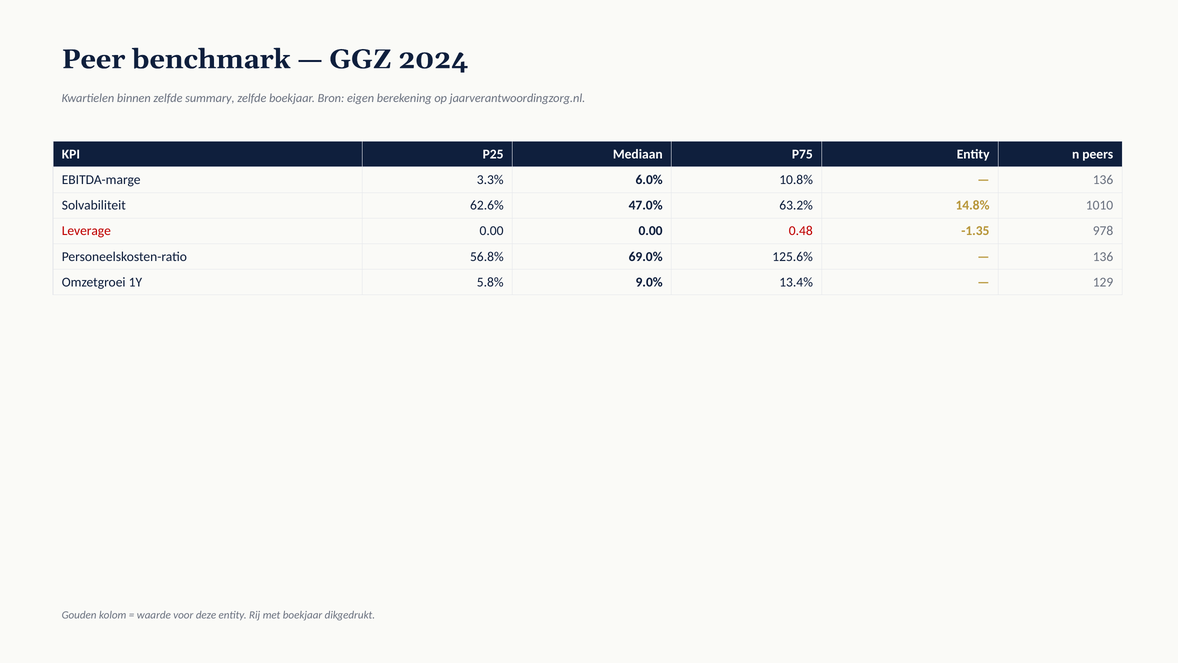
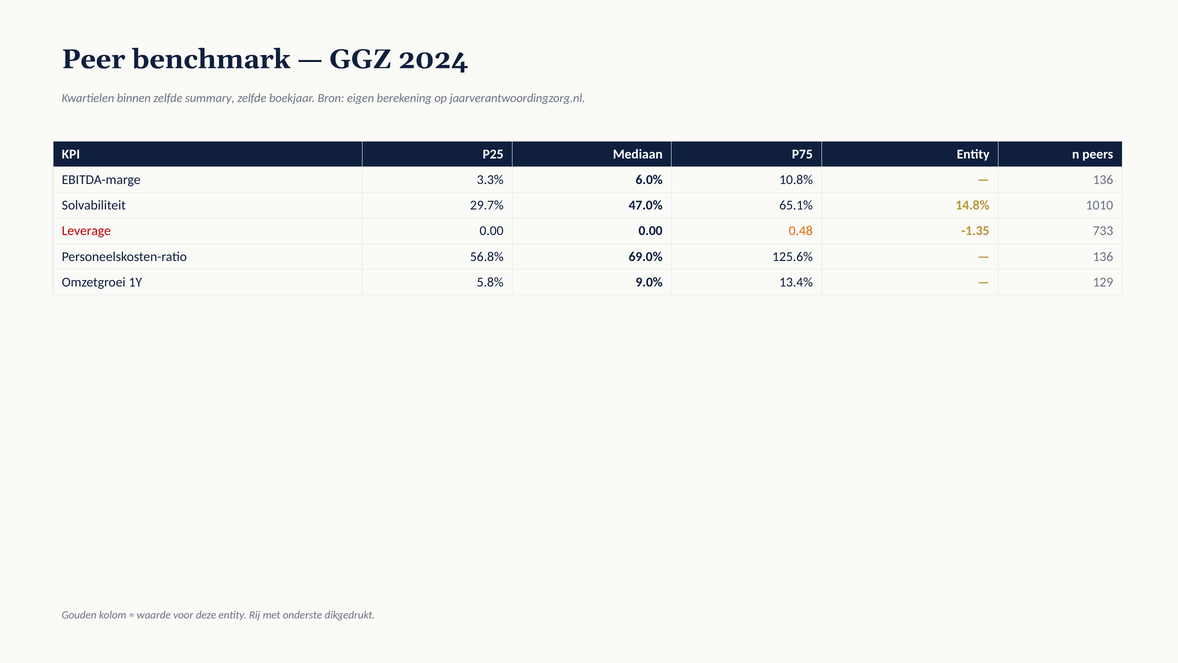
62.6%: 62.6% -> 29.7% (487, 205)
63.2%: 63.2% -> 65.1% (796, 205)
0.48 colour: red -> orange (801, 231)
978: 978 -> 733 (1103, 231)
met boekjaar: boekjaar -> onderste (303, 615)
